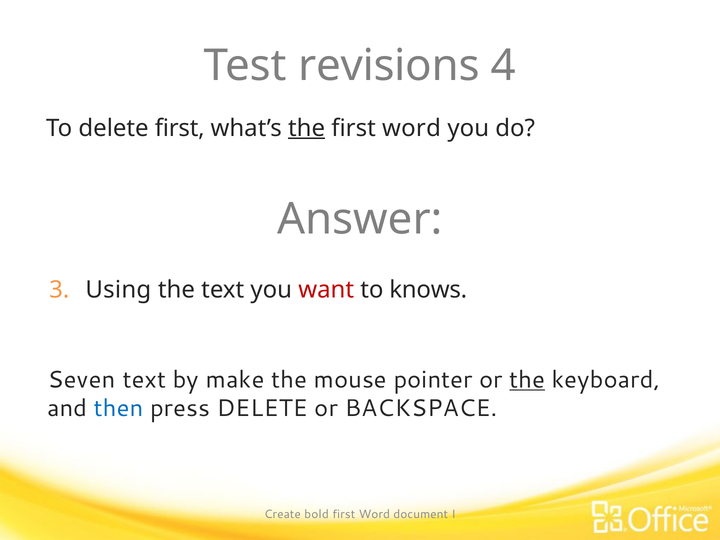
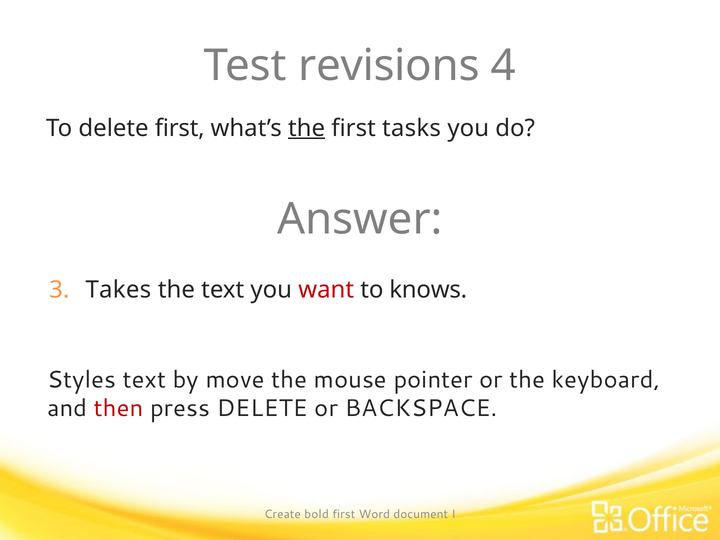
word: word -> tasks (412, 128)
Using: Using -> Takes (118, 290)
Seven: Seven -> Styles (82, 380)
make: make -> move (235, 380)
the underline: present -> none (527, 380)
then colour: blue -> red (119, 408)
